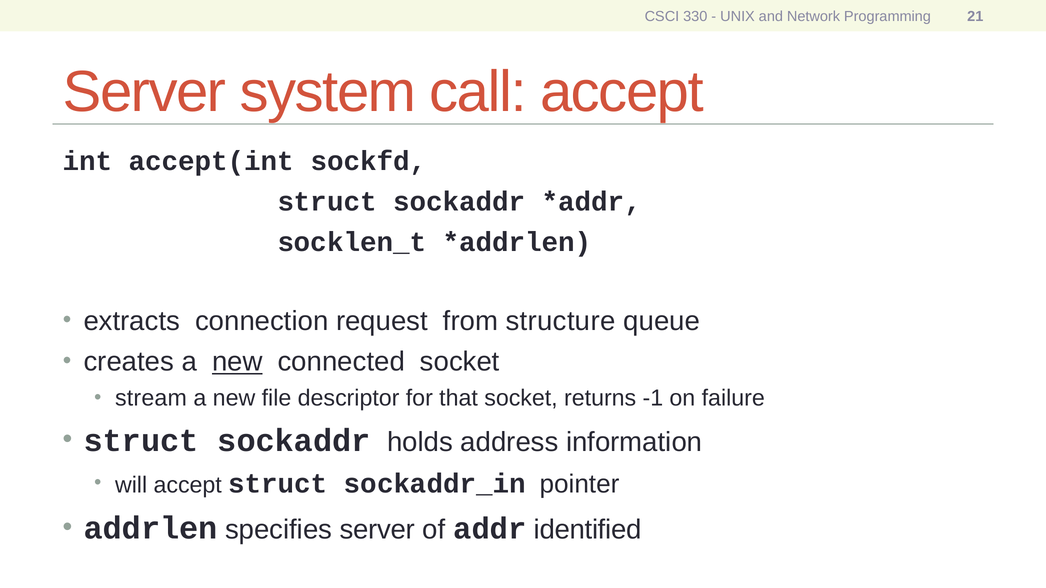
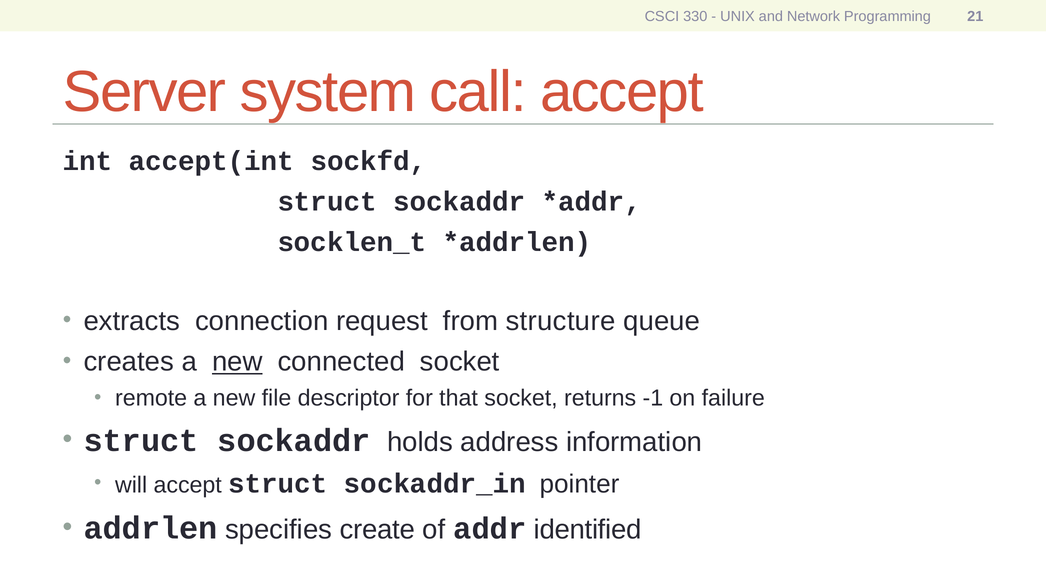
stream: stream -> remote (151, 399)
specifies server: server -> create (378, 530)
